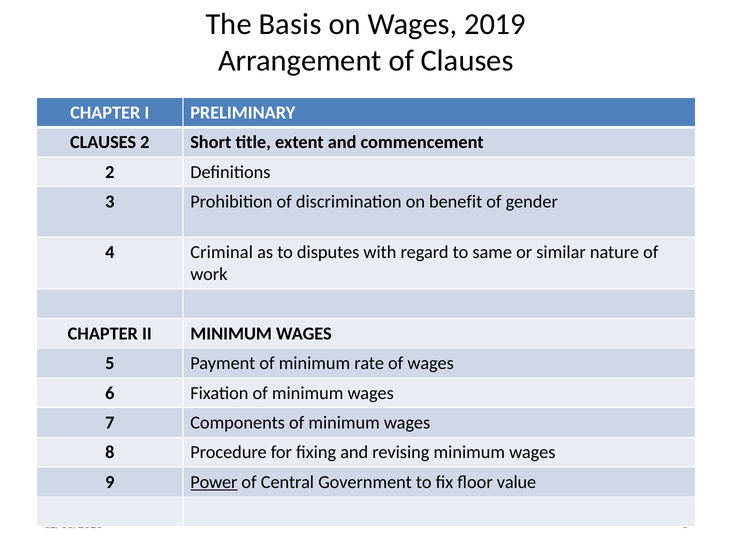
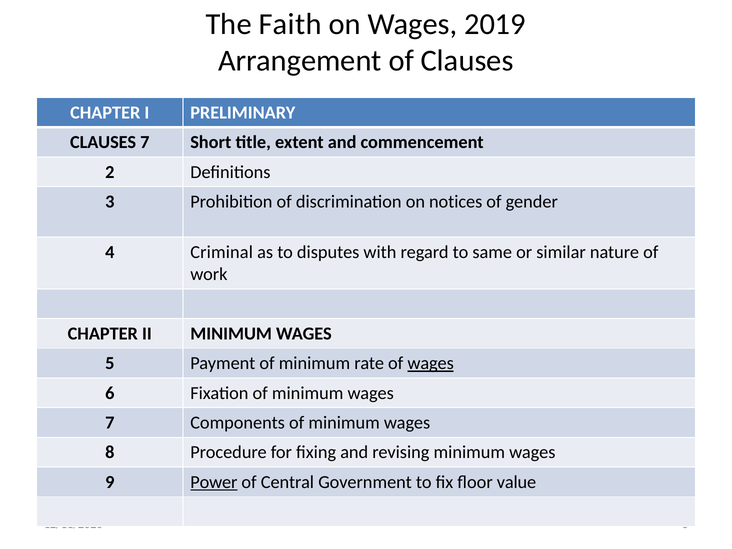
Basis: Basis -> Faith (290, 24)
CLAUSES 2: 2 -> 7 (145, 142)
benefit: benefit -> notices (456, 202)
wages underline: none -> present (431, 363)
